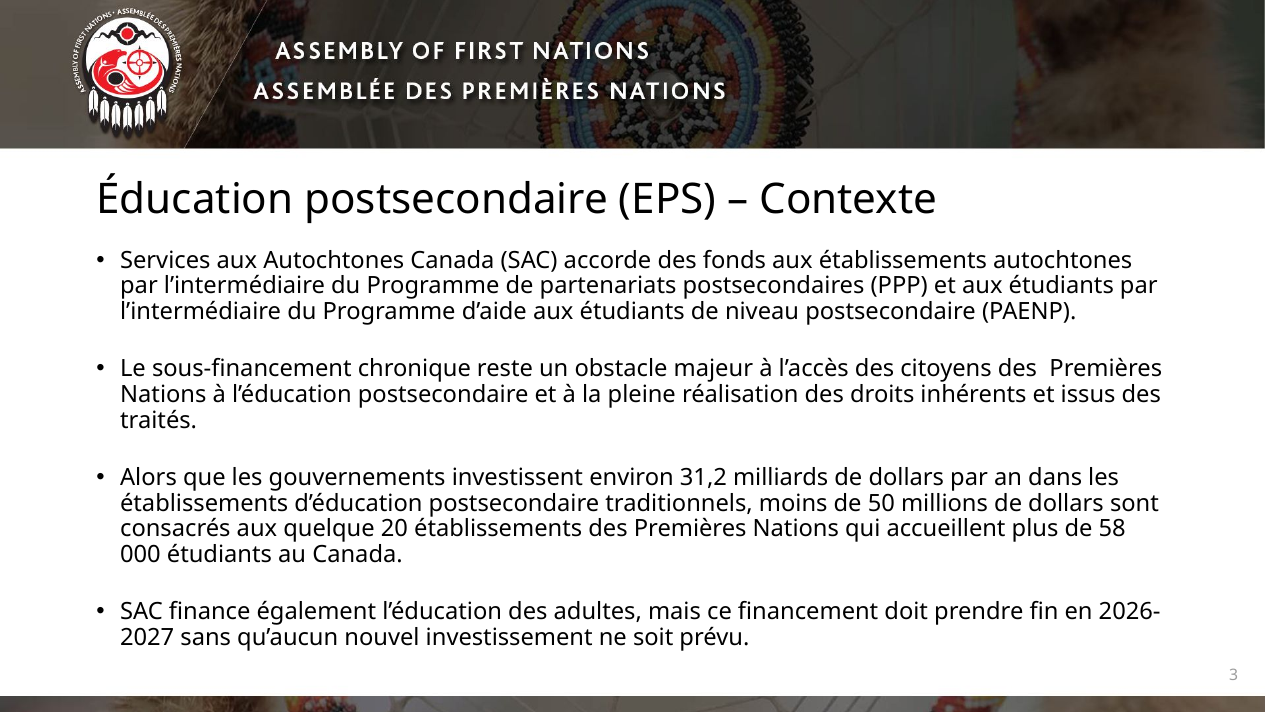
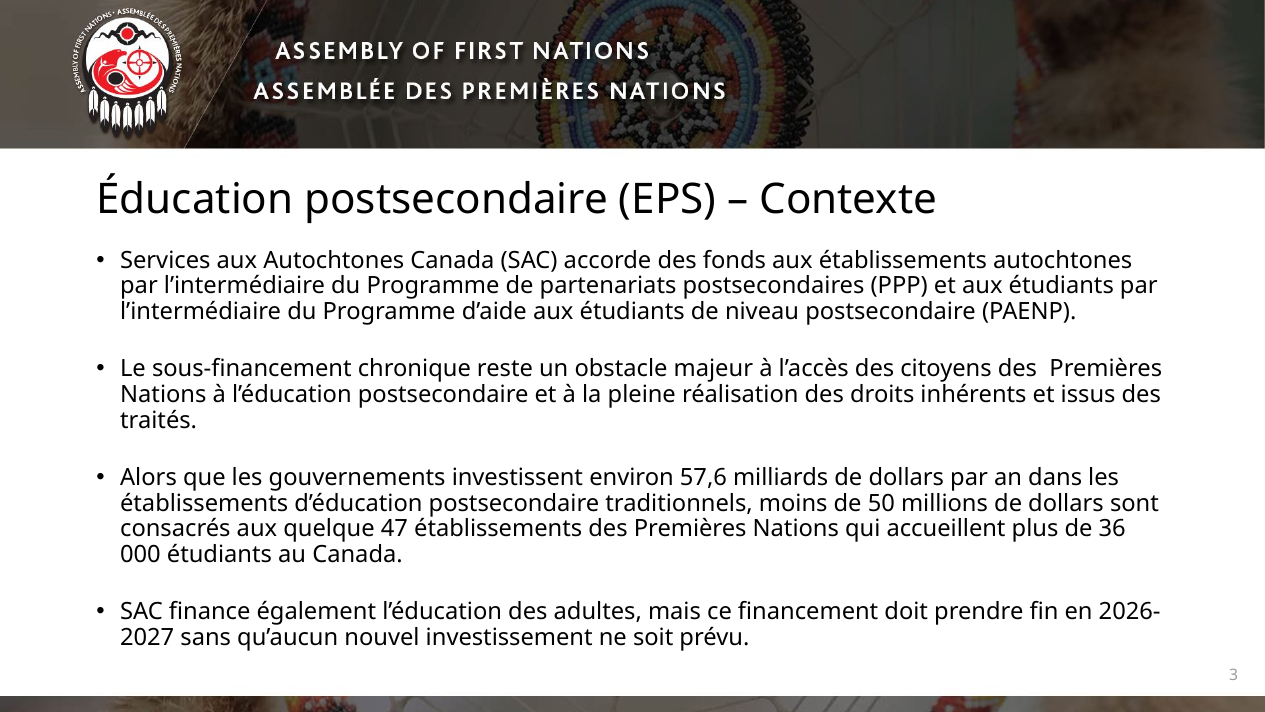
31,2: 31,2 -> 57,6 (703, 477)
20: 20 -> 47 (394, 529)
58: 58 -> 36 (1112, 529)
